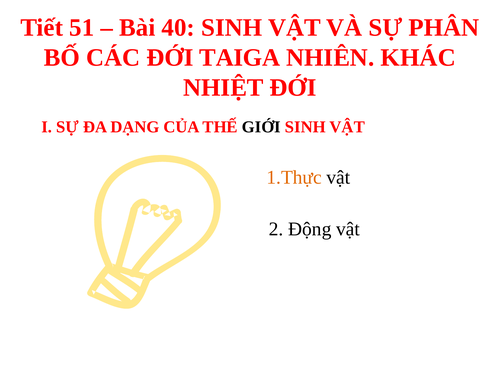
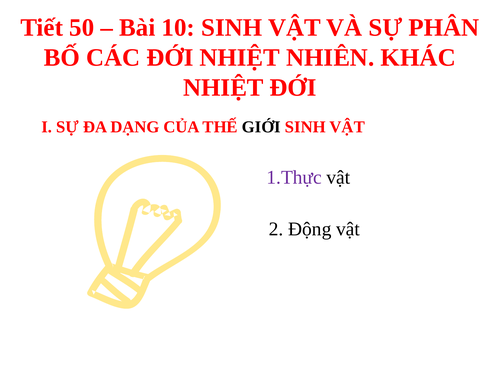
51: 51 -> 50 (82, 28)
40: 40 -> 10 (178, 28)
ĐỚI TAIGA: TAIGA -> NHIỆT (240, 58)
1.Thực colour: orange -> purple (294, 177)
